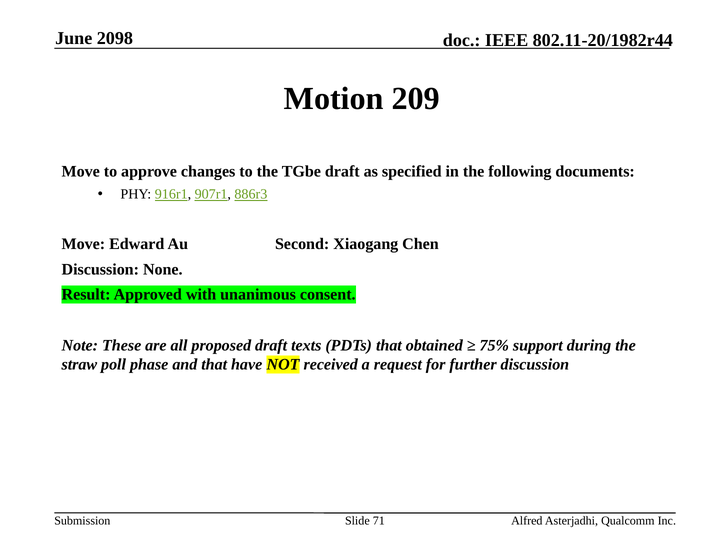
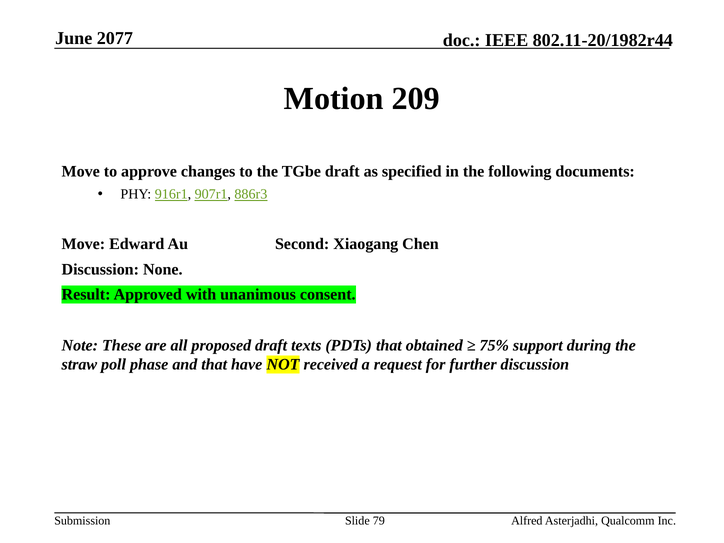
2098: 2098 -> 2077 (115, 38)
71: 71 -> 79 (379, 521)
